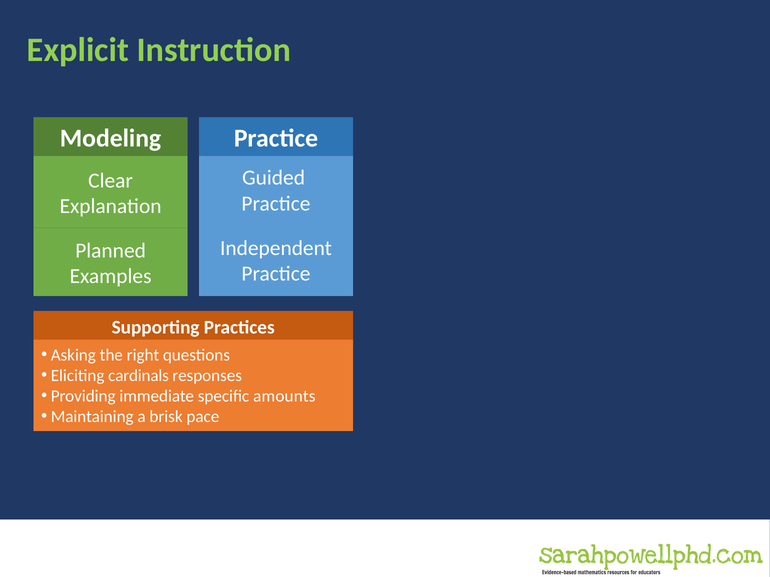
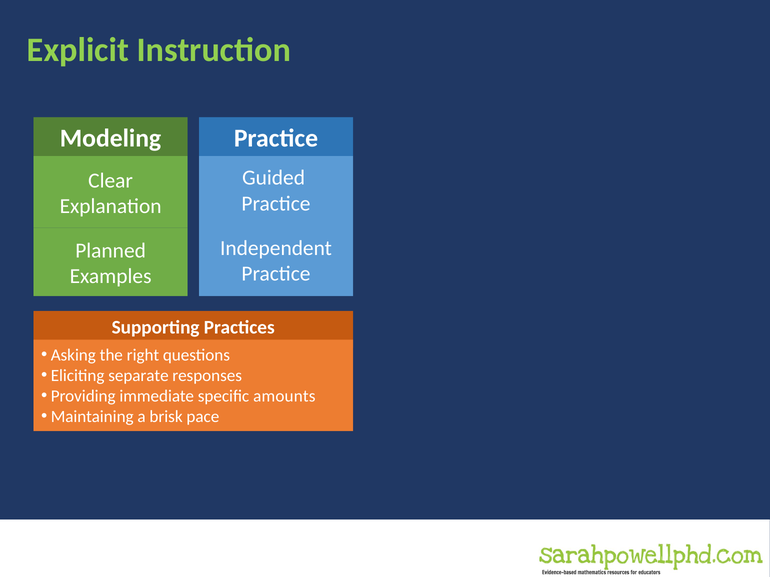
cardinals: cardinals -> separate (138, 376)
